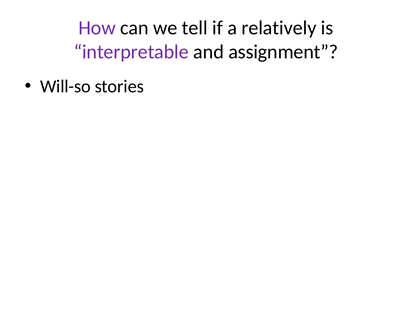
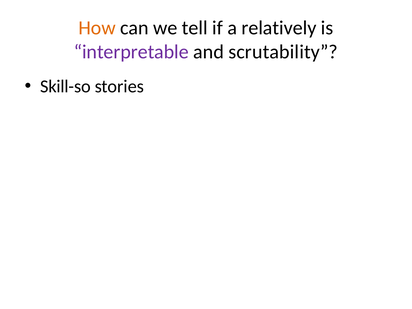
How colour: purple -> orange (97, 28)
assignment: assignment -> scrutability (283, 52)
Will-so: Will-so -> Skill-so (65, 86)
